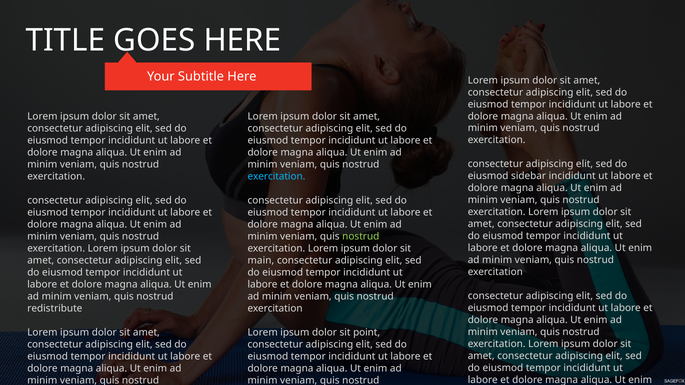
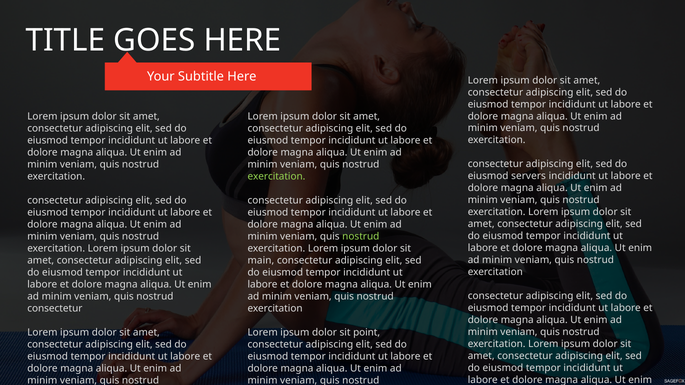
sidebar: sidebar -> servers (529, 176)
exercitation colour: light blue -> light green (276, 177)
redistribute: redistribute -> consectetur (55, 309)
